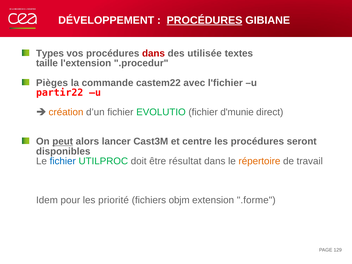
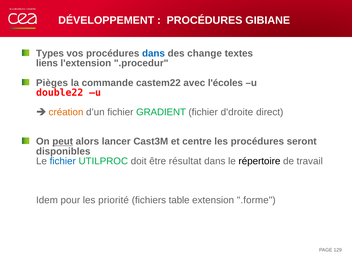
PROCÉDURES underline: present -> none (205, 20)
dans colour: red -> blue (153, 53)
utilisée: utilisée -> change (205, 53)
taille: taille -> liens (47, 63)
l'fichier: l'fichier -> l'écoles (225, 83)
partir22: partir22 -> double22 (60, 93)
EVOLUTIO: EVOLUTIO -> GRADIENT (161, 112)
d'munie: d'munie -> d'droite (237, 112)
répertoire colour: orange -> black (259, 161)
objm: objm -> table (179, 200)
